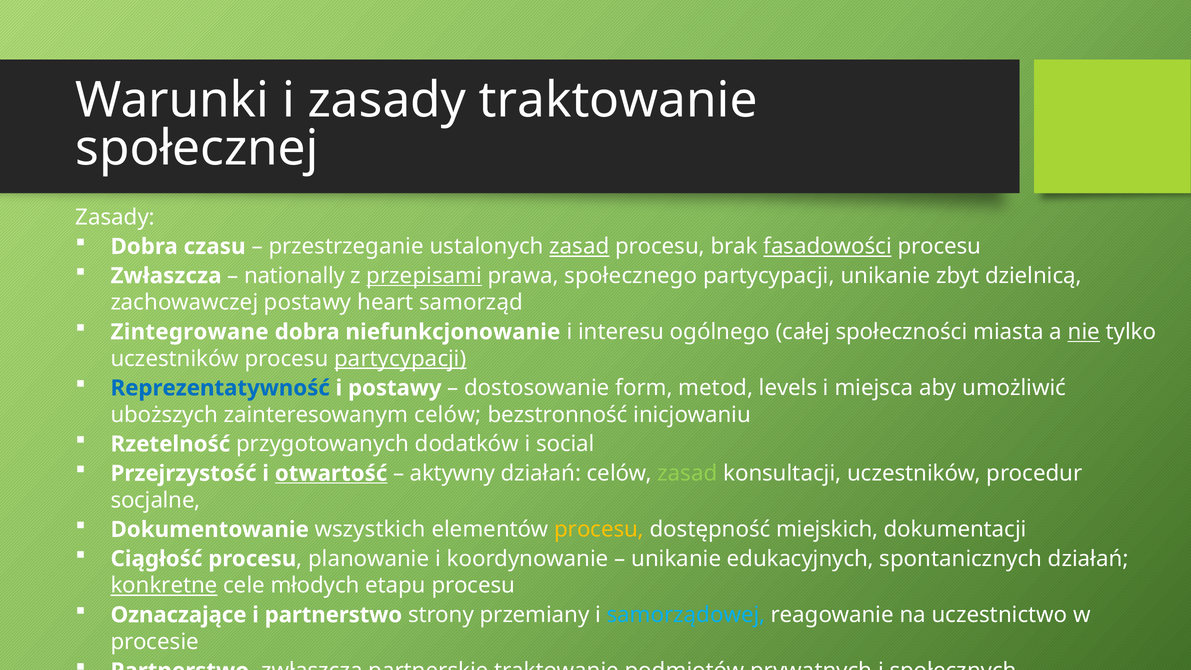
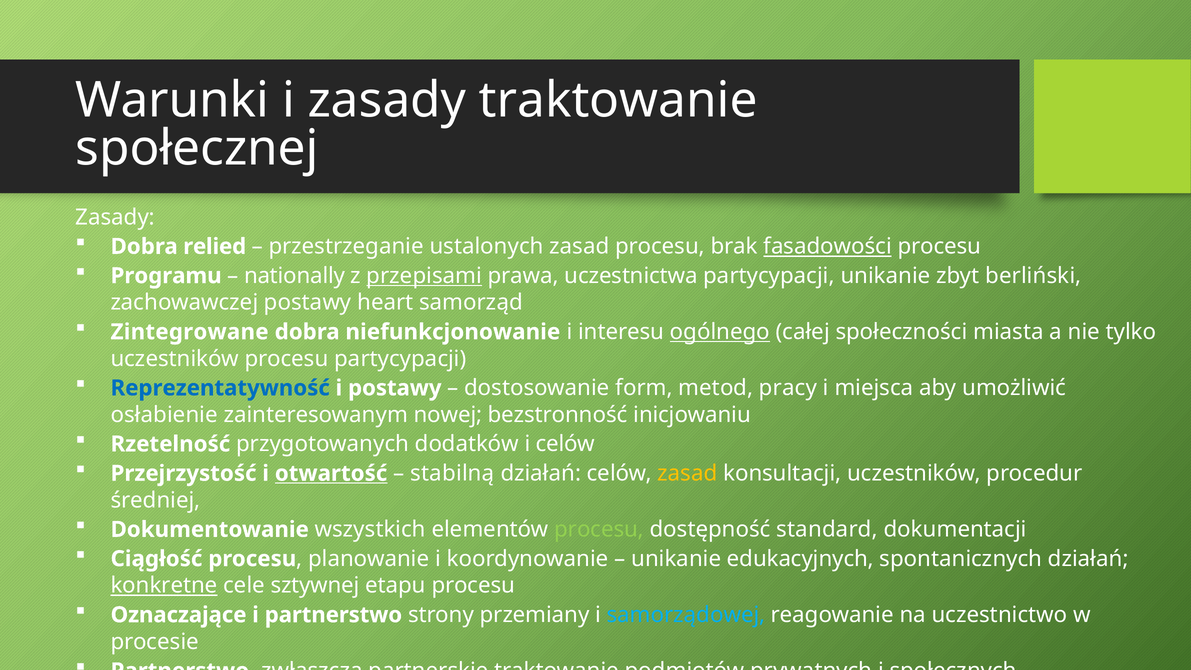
czasu: czasu -> relied (215, 247)
zasad underline: present -> none (579, 247)
Zwłaszcza: Zwłaszcza -> Programu (166, 276)
społecznego: społecznego -> uczestnictwa (631, 276)
dzielnicą: dzielnicą -> berliński (1033, 276)
ogólnego underline: none -> present (720, 332)
nie underline: present -> none (1084, 332)
partycypacji underline: present -> none (400, 359)
levels: levels -> pracy (788, 388)
uboższych: uboższych -> osłabienie (164, 415)
zainteresowanym celów: celów -> nowej (448, 415)
i social: social -> celów (565, 444)
aktywny: aktywny -> stabilną (452, 473)
zasad colour: light green -> yellow (687, 473)
socjalne: socjalne -> średniej (155, 500)
procesu colour: yellow -> light green (599, 529)
miejskich: miejskich -> standard (827, 529)
młodych: młodych -> sztywnej (315, 586)
